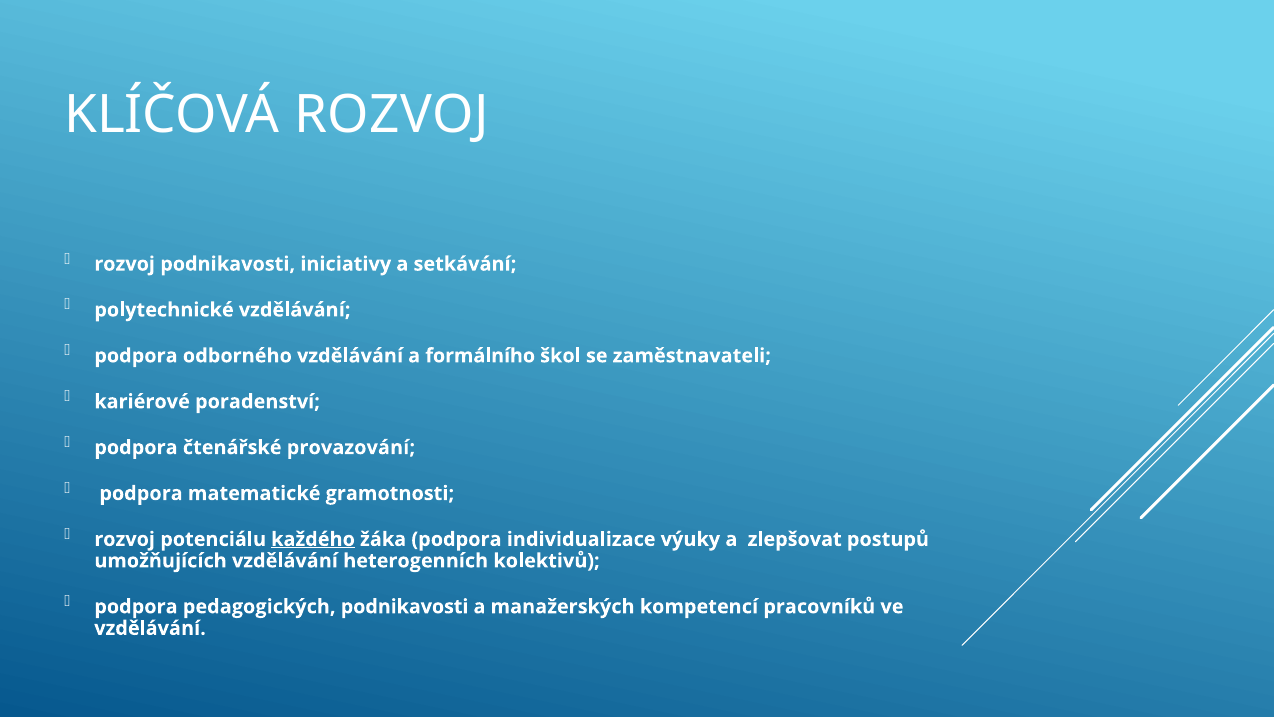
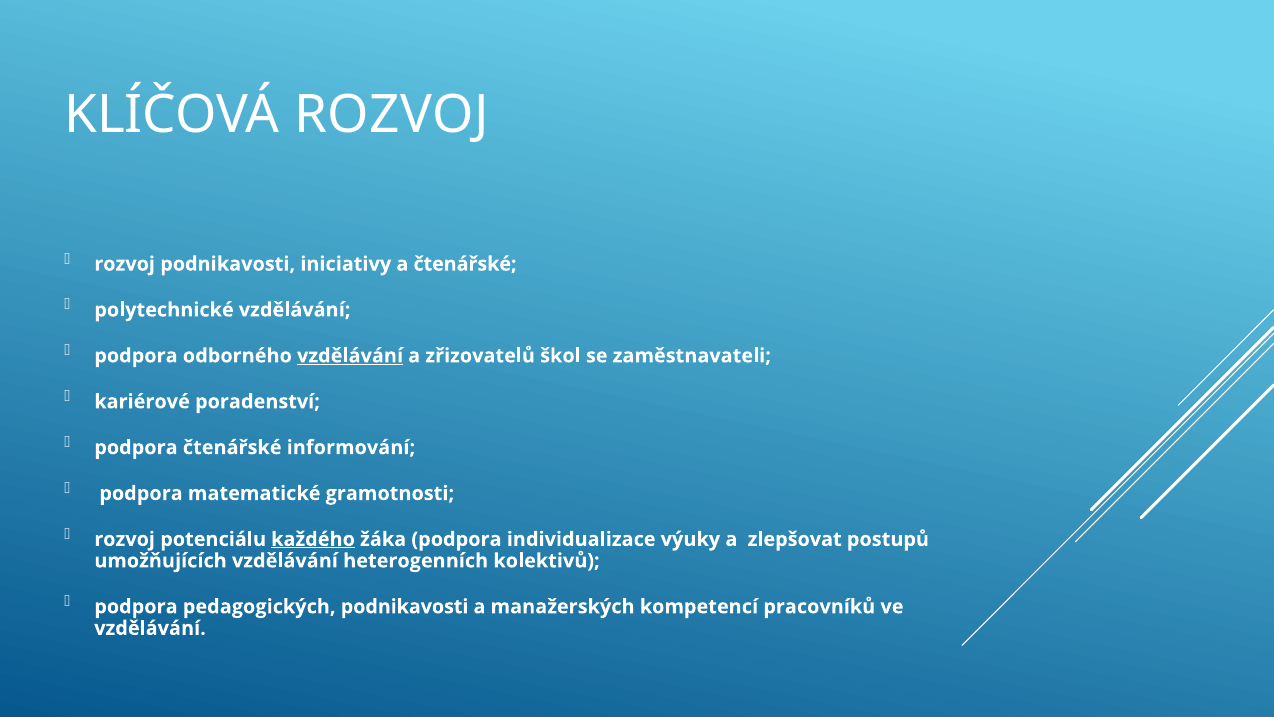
a setkávání: setkávání -> čtenářské (465, 264)
vzdělávání underline: none -> present (350, 356)
formálního: formálního -> zřizovatelů (480, 356)
provazování: provazování -> informování (351, 447)
